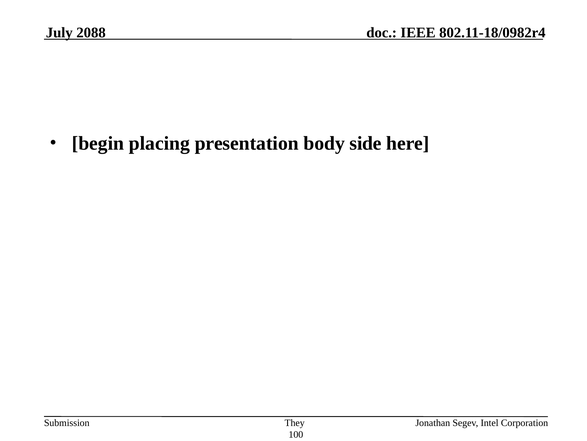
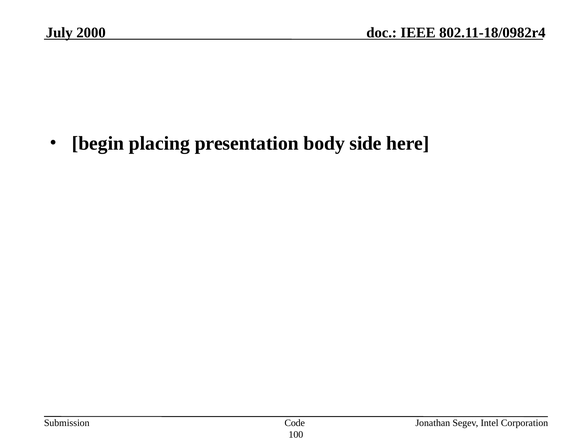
2088: 2088 -> 2000 (91, 33)
They: They -> Code (295, 422)
